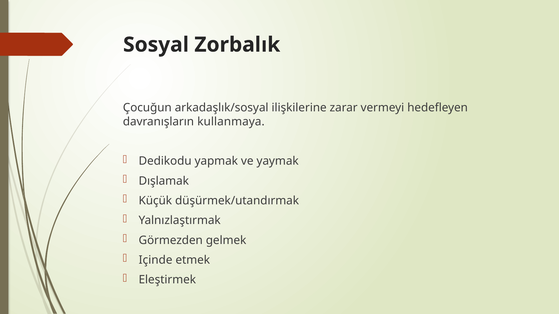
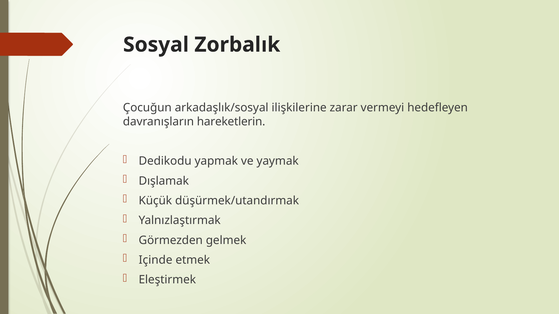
kullanmaya: kullanmaya -> hareketlerin (231, 122)
